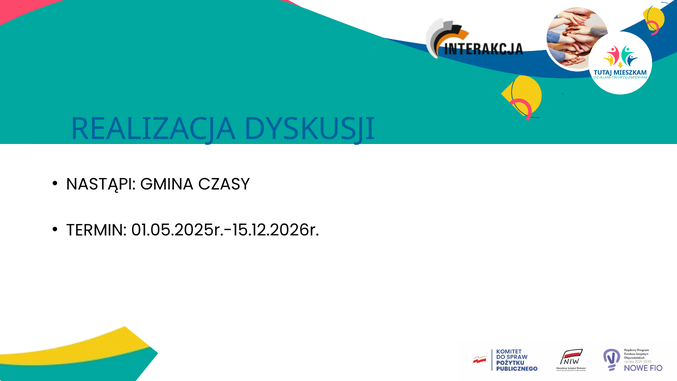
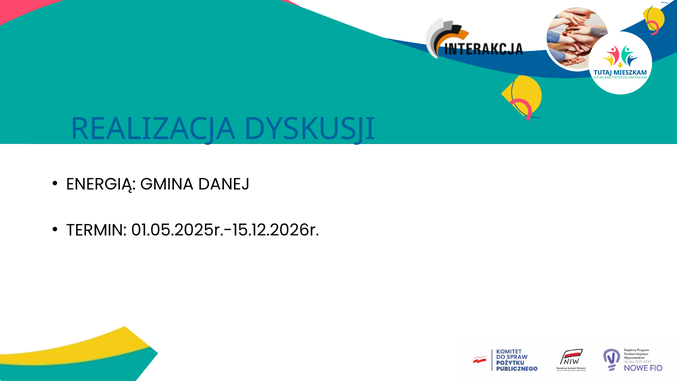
NASTĄPI: NASTĄPI -> ENERGIĄ (101, 184)
CZASY: CZASY -> DANEJ (224, 184)
